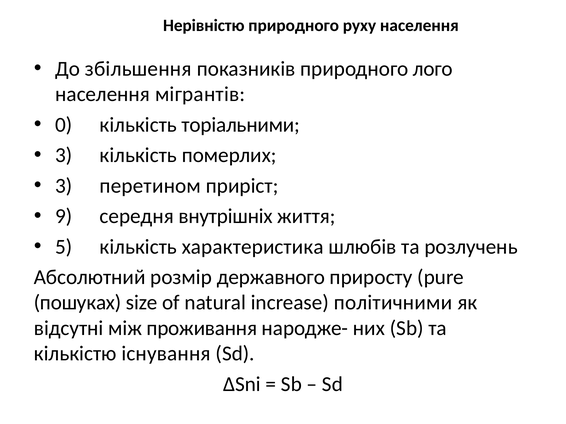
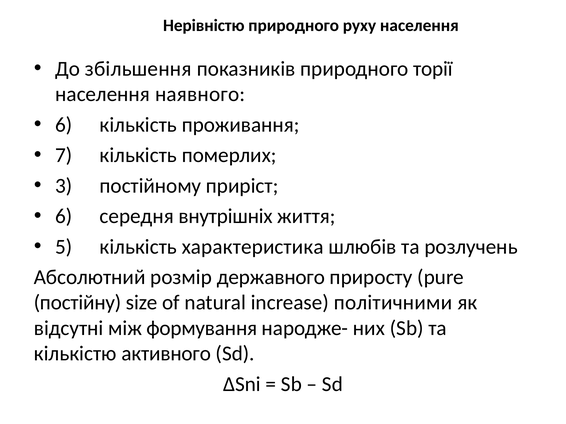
лого: лого -> торії (433, 69)
мігрантів: мігрантів -> наявного (200, 94)
0: 0 -> 6 (64, 125)
торіальними: торіальними -> проживання (241, 125)
3: 3 -> 7 (64, 155)
перетином: перетином -> постійному (150, 186)
9: 9 -> 6 (64, 216)
пошуках: пошуках -> постійну (78, 303)
проживання: проживання -> формування (202, 328)
існування: існування -> активного (166, 354)
